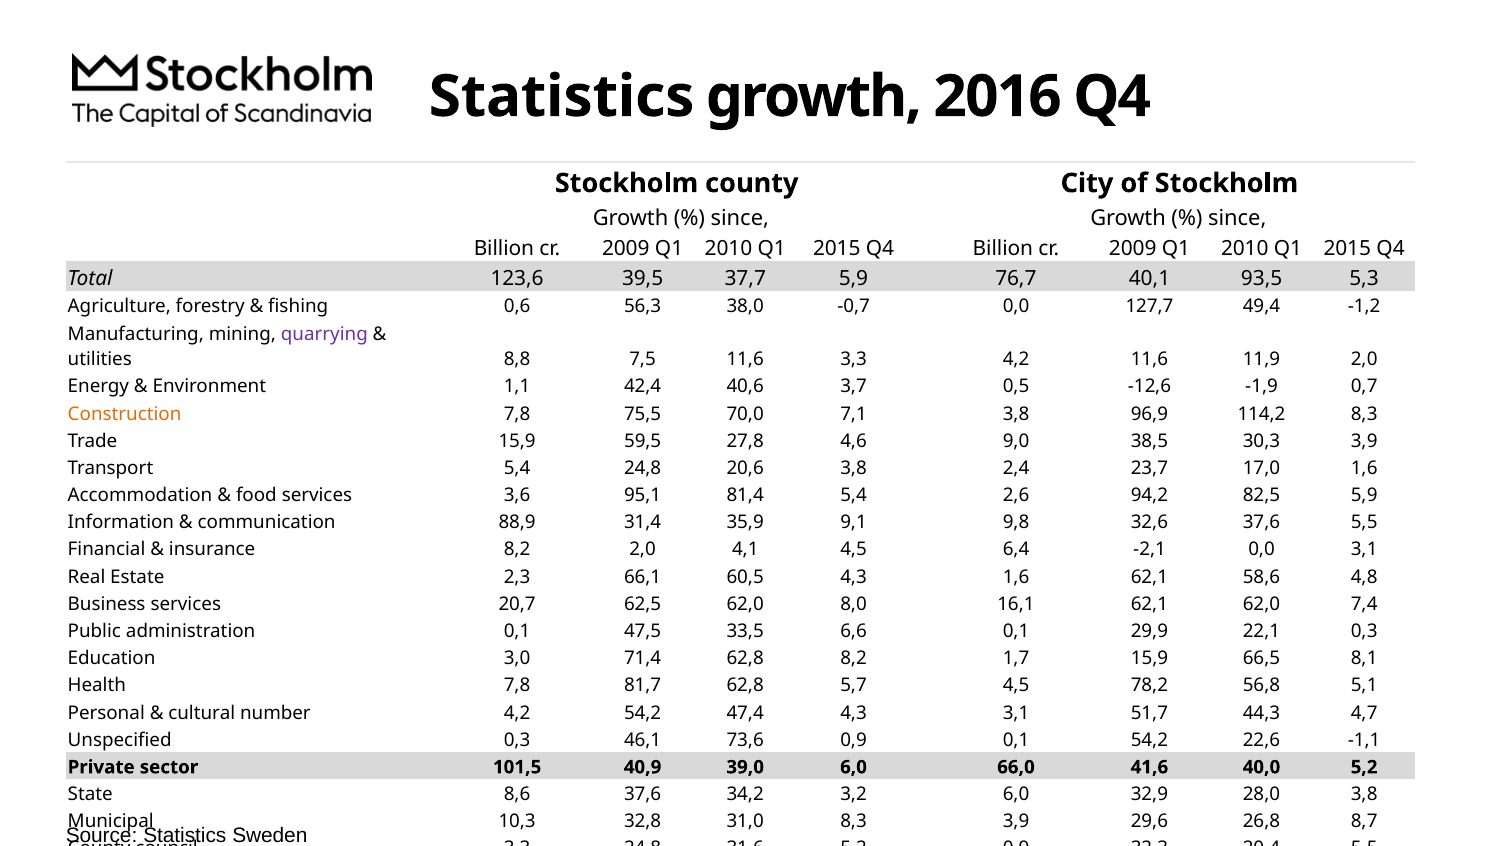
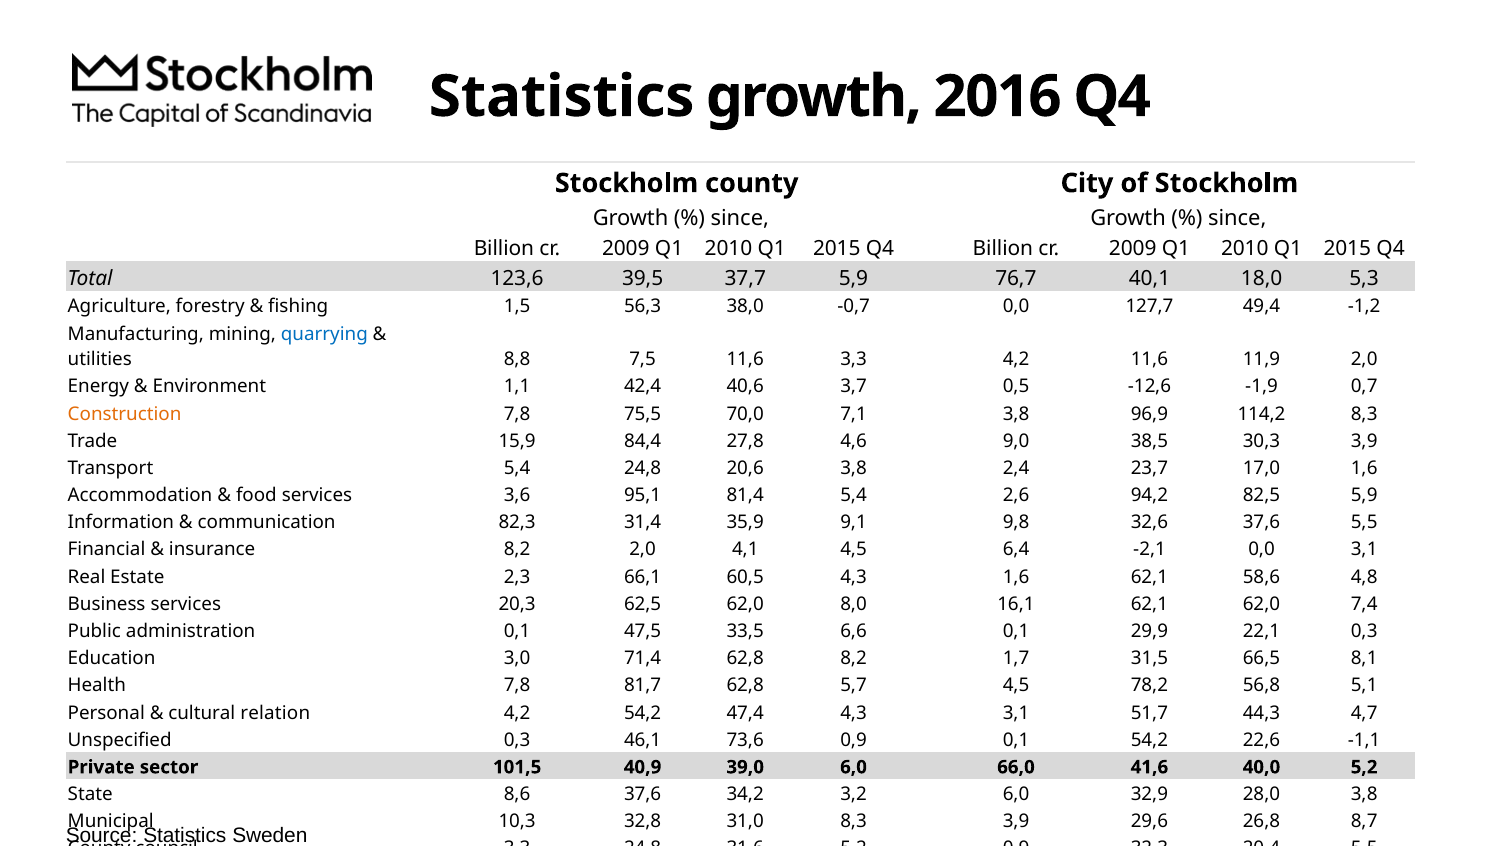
93,5: 93,5 -> 18,0 (1262, 278)
0,6: 0,6 -> 1,5 (517, 307)
quarrying colour: purple -> blue (324, 334)
59,5: 59,5 -> 84,4 (643, 441)
88,9: 88,9 -> 82,3 (517, 523)
20,7: 20,7 -> 20,3 (517, 604)
1,7 15,9: 15,9 -> 31,5 (1150, 659)
number: number -> relation (275, 713)
